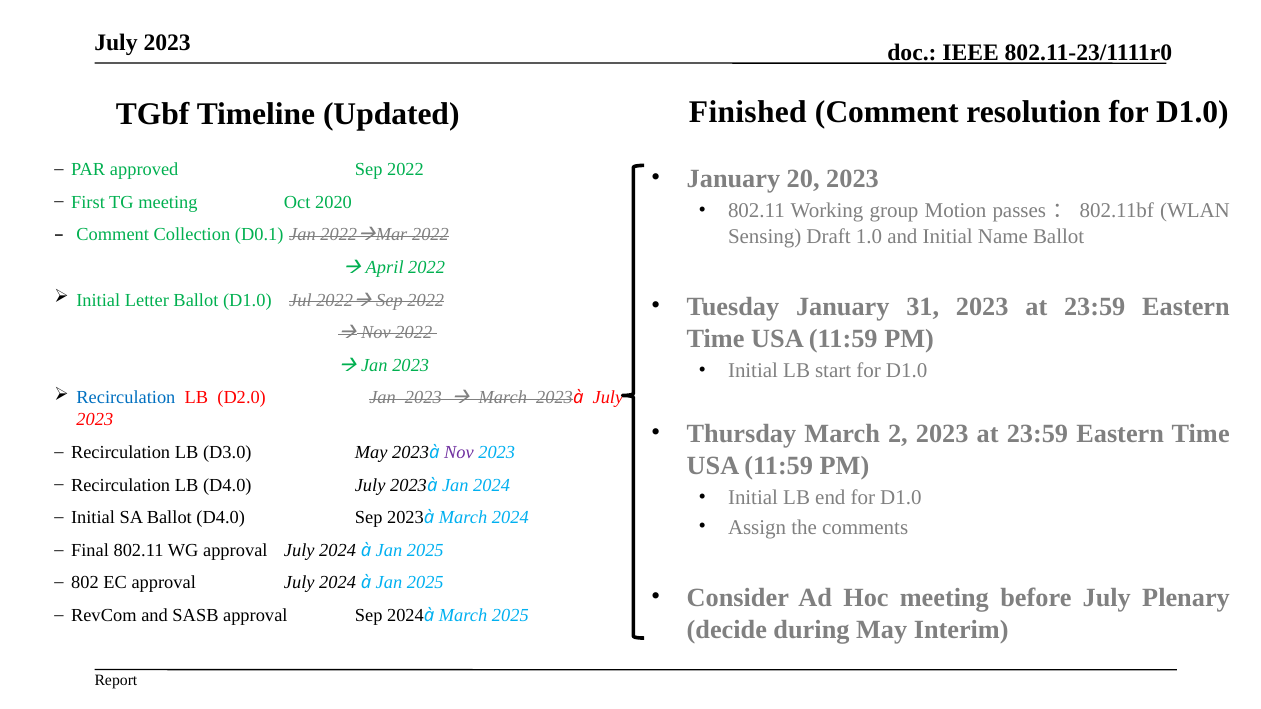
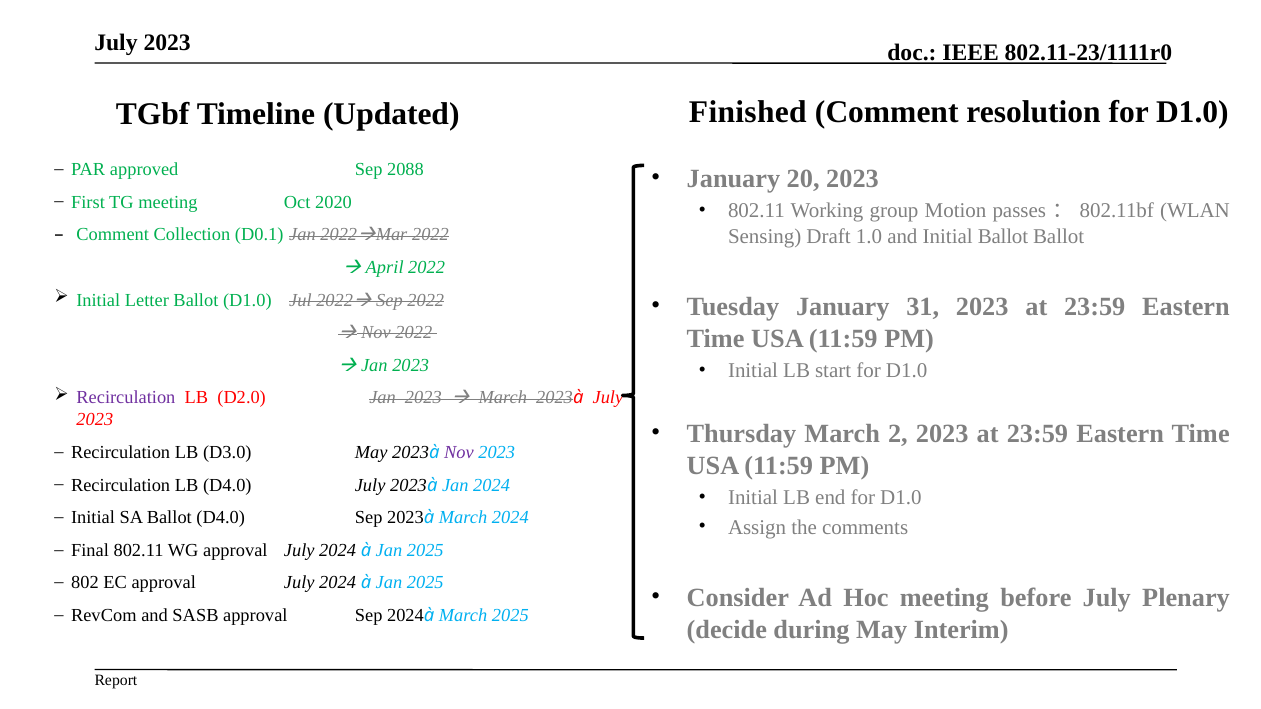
approved Sep 2022: 2022 -> 2088 (405, 170)
Initial Name: Name -> Ballot (1003, 236)
Recirculation colour: blue -> purple (126, 398)
